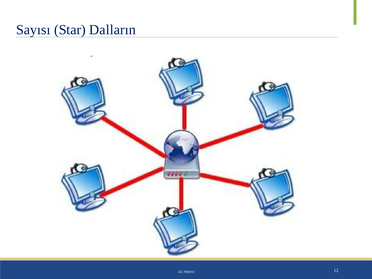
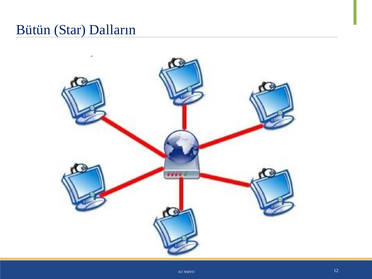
Sayısı: Sayısı -> Bütün (33, 30)
